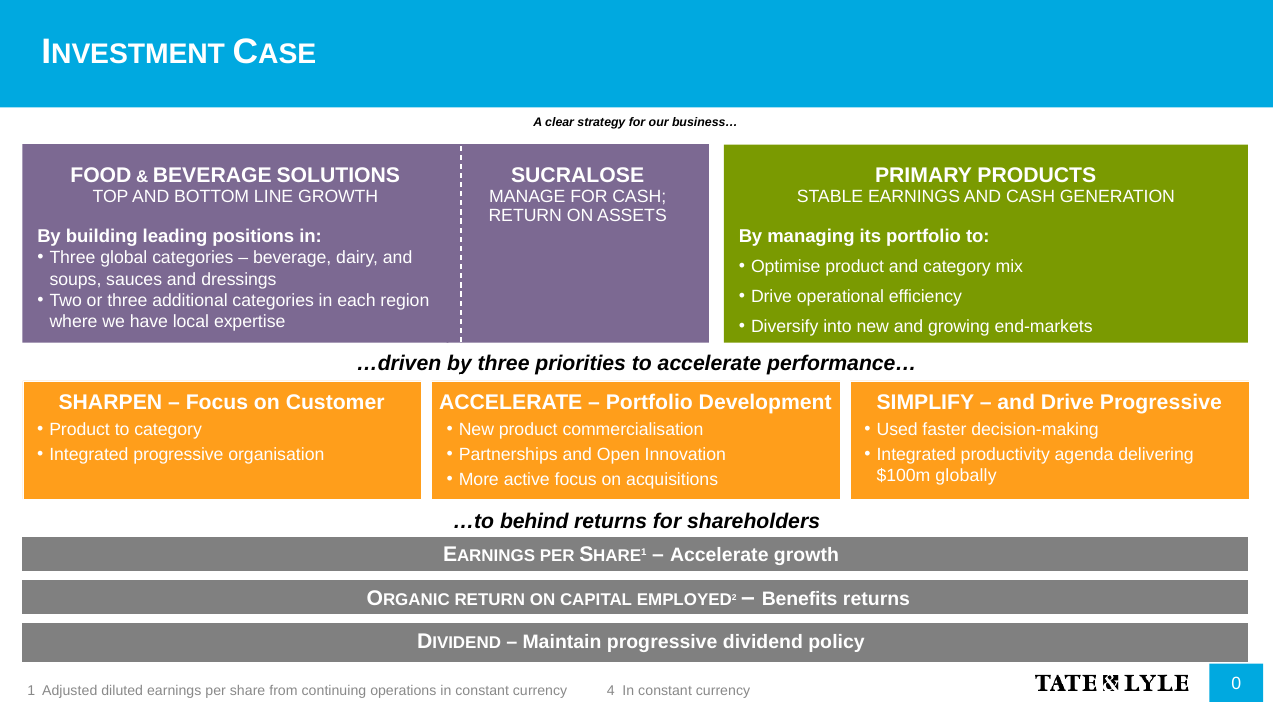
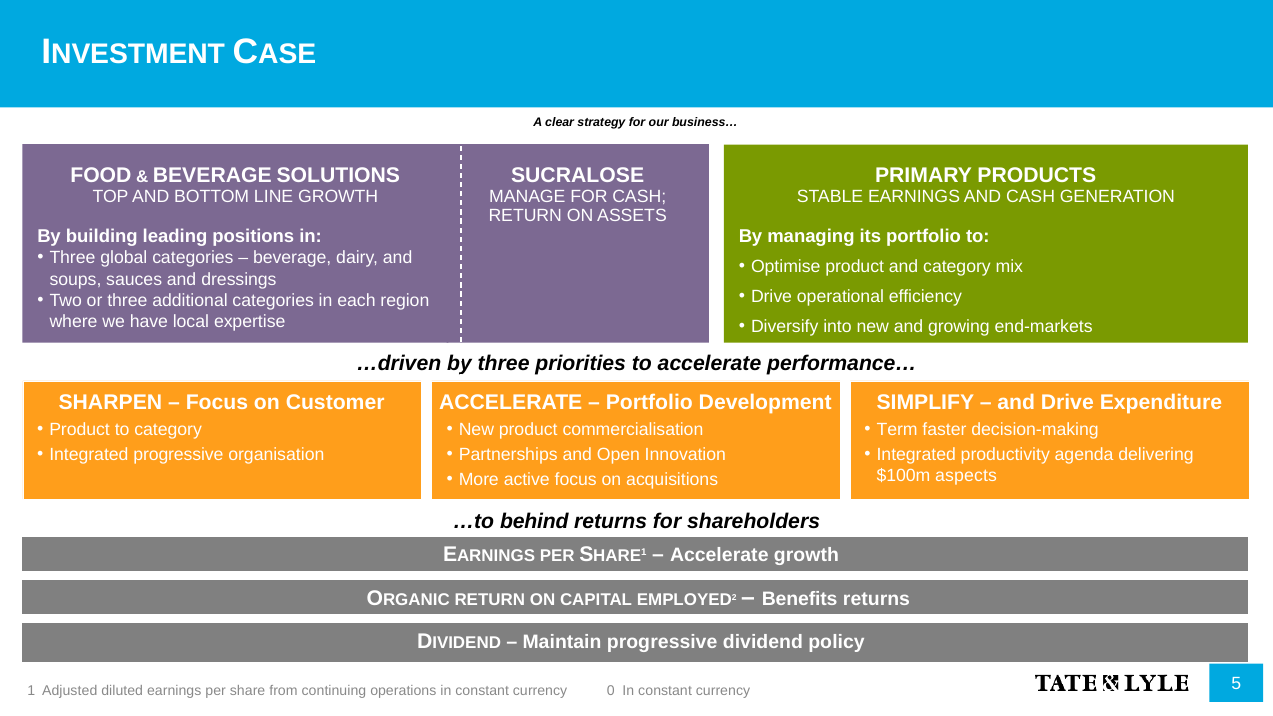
Drive Progressive: Progressive -> Expenditure (1161, 402)
Used: Used -> Term (897, 430)
globally: globally -> aspects (966, 476)
4: 4 -> 0 (611, 691)
0: 0 -> 5 (1236, 684)
